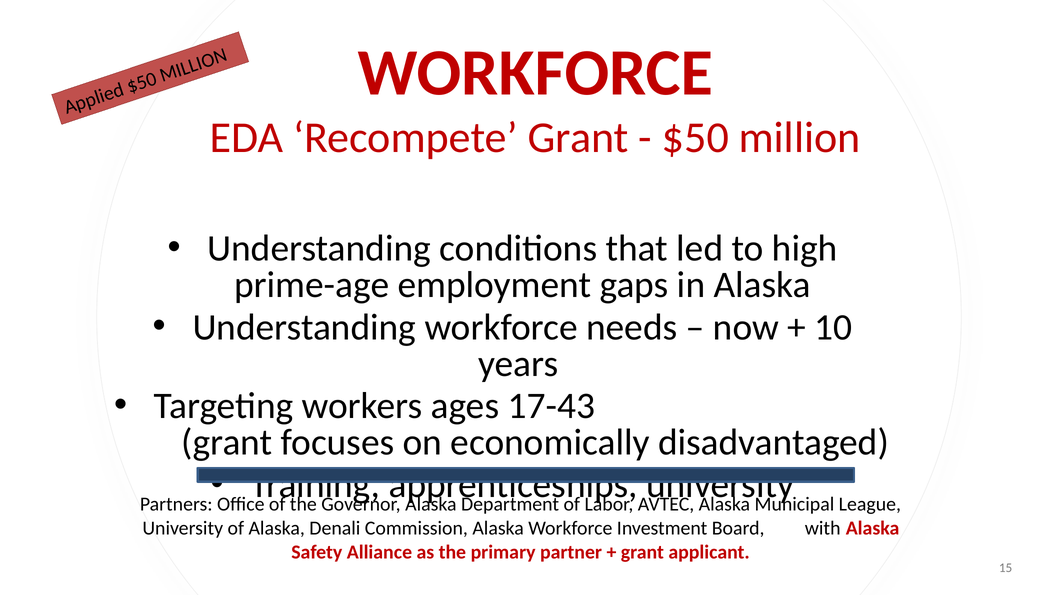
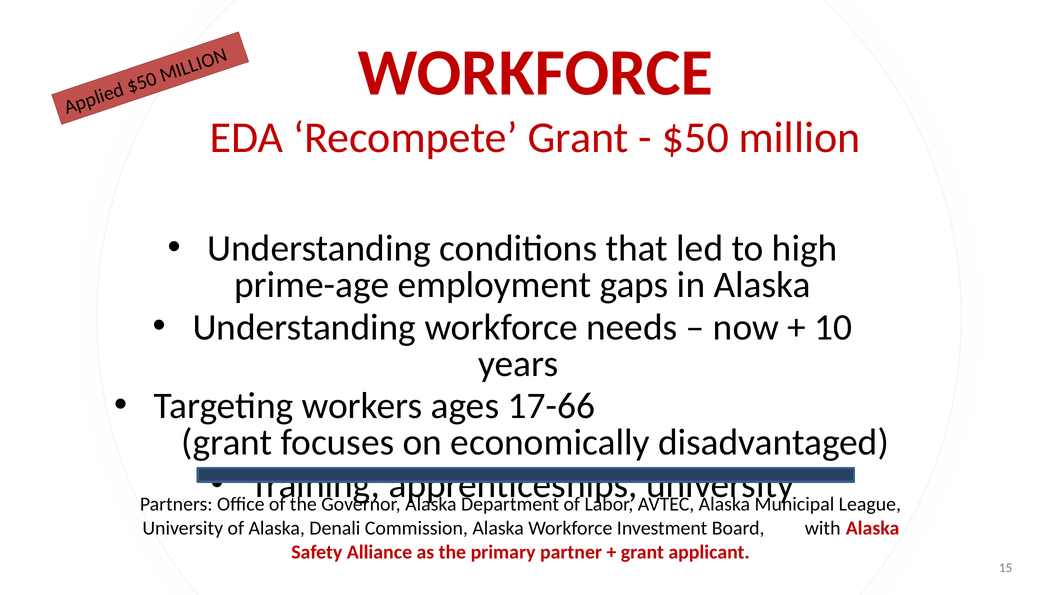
17-43: 17-43 -> 17-66 (551, 406)
